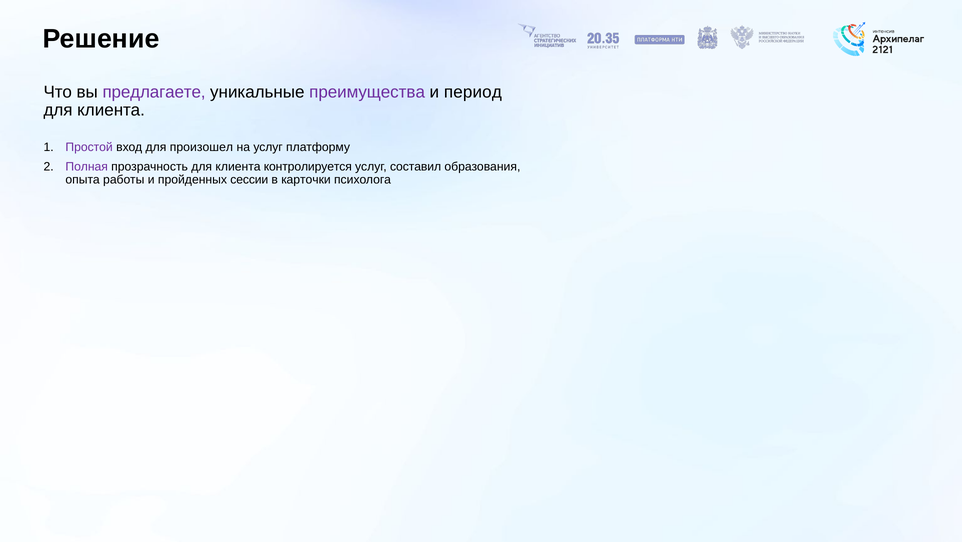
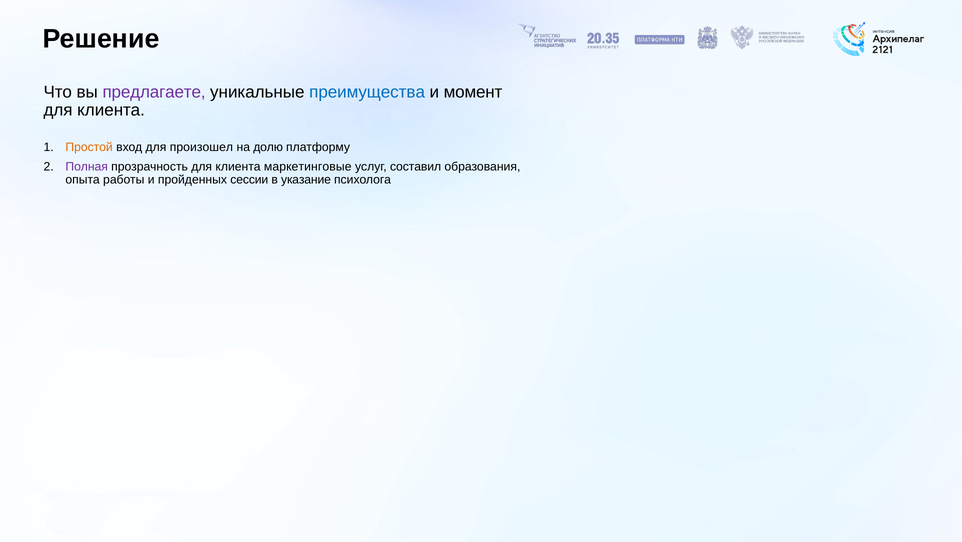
преимущества colour: purple -> blue (367, 92)
период: период -> момент (473, 92)
Простой colour: purple -> orange (89, 147)
на услуг: услуг -> долю (268, 147)
контролируется: контролируется -> маркетинговые (308, 166)
карточки: карточки -> указание (306, 180)
